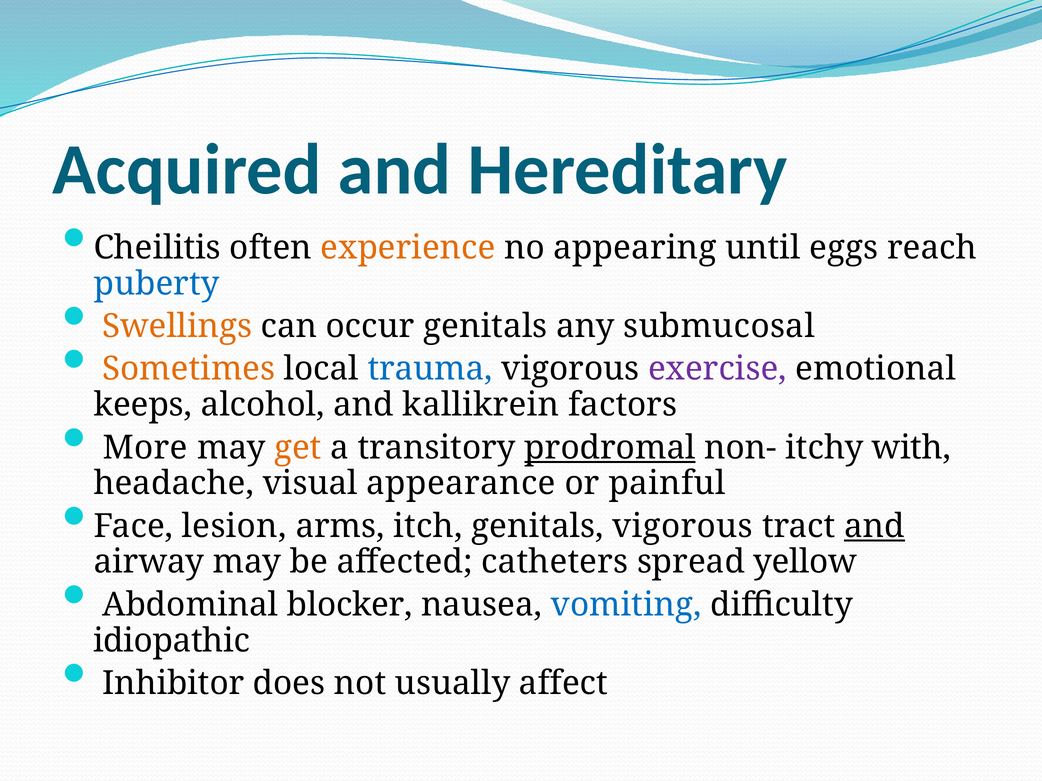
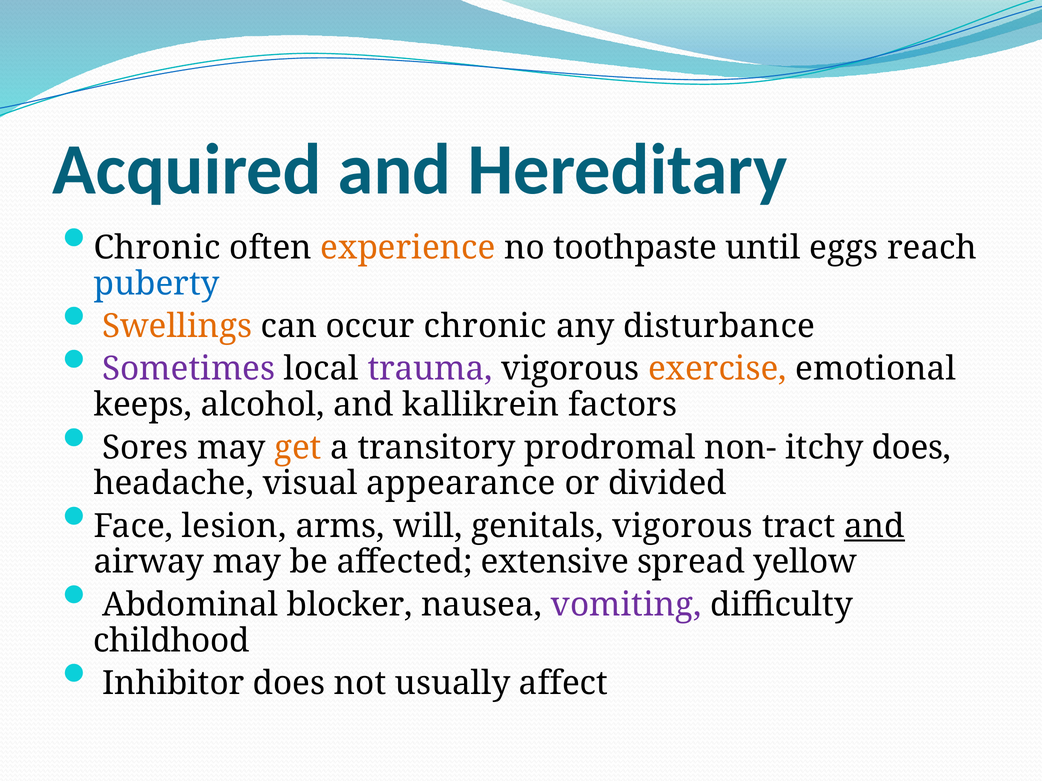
Cheilitis: Cheilitis -> Chronic (157, 248)
appearing: appearing -> toothpaste (635, 248)
occur genitals: genitals -> chronic (485, 327)
submucosal: submucosal -> disturbance (719, 327)
Sometimes colour: orange -> purple (189, 369)
trauma colour: blue -> purple (430, 369)
exercise colour: purple -> orange (717, 369)
More: More -> Sores (145, 448)
prodromal underline: present -> none (610, 448)
itchy with: with -> does (911, 448)
painful: painful -> divided (667, 484)
itch: itch -> will (428, 526)
catheters: catheters -> extensive (555, 562)
vomiting colour: blue -> purple (626, 605)
idiopathic: idiopathic -> childhood (171, 641)
